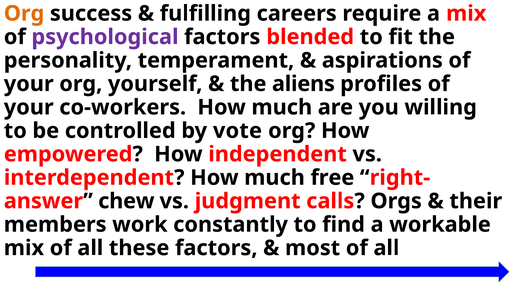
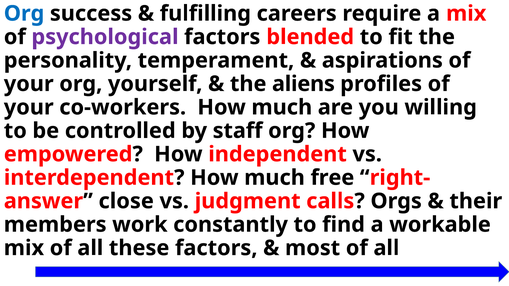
Org colour: orange -> blue (24, 14)
vote: vote -> staff (238, 131)
chew: chew -> close (126, 201)
